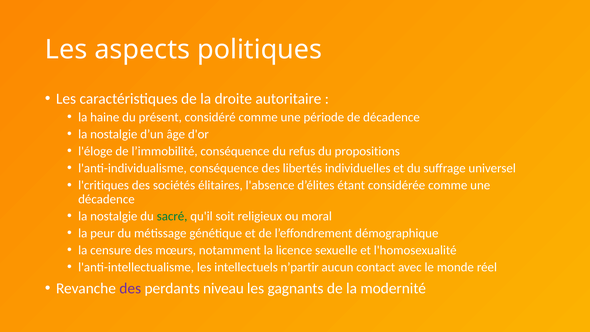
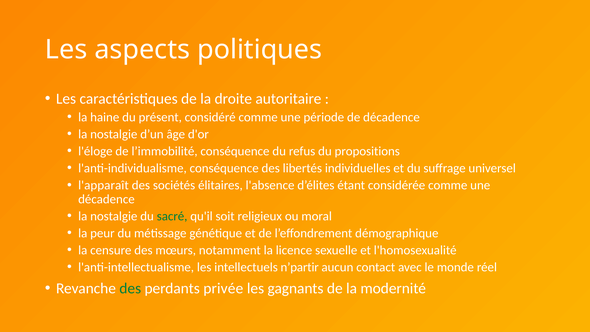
l'critiques: l'critiques -> l'apparaît (103, 185)
des colour: purple -> green (130, 288)
niveau: niveau -> privée (223, 288)
